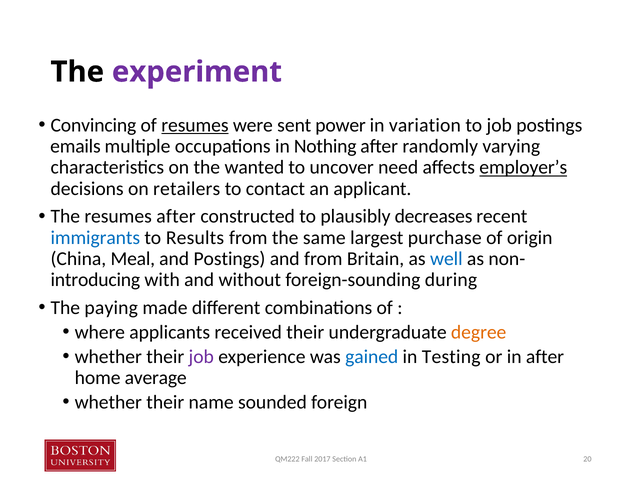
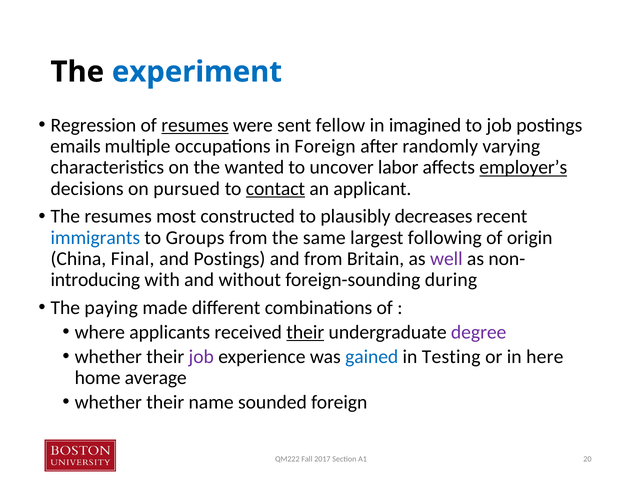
experiment colour: purple -> blue (197, 72)
Convincing: Convincing -> Regression (93, 125)
power: power -> fellow (340, 125)
variation: variation -> imagined (425, 125)
in Nothing: Nothing -> Foreign (325, 147)
need: need -> labor (398, 168)
retailers: retailers -> pursued (187, 189)
contact underline: none -> present (275, 189)
resumes after: after -> most (176, 217)
Results: Results -> Groups (195, 238)
purchase: purchase -> following (445, 238)
Meal: Meal -> Final (133, 259)
well colour: blue -> purple (446, 259)
their underline: none -> present (305, 332)
degree colour: orange -> purple (479, 332)
in after: after -> here (545, 357)
